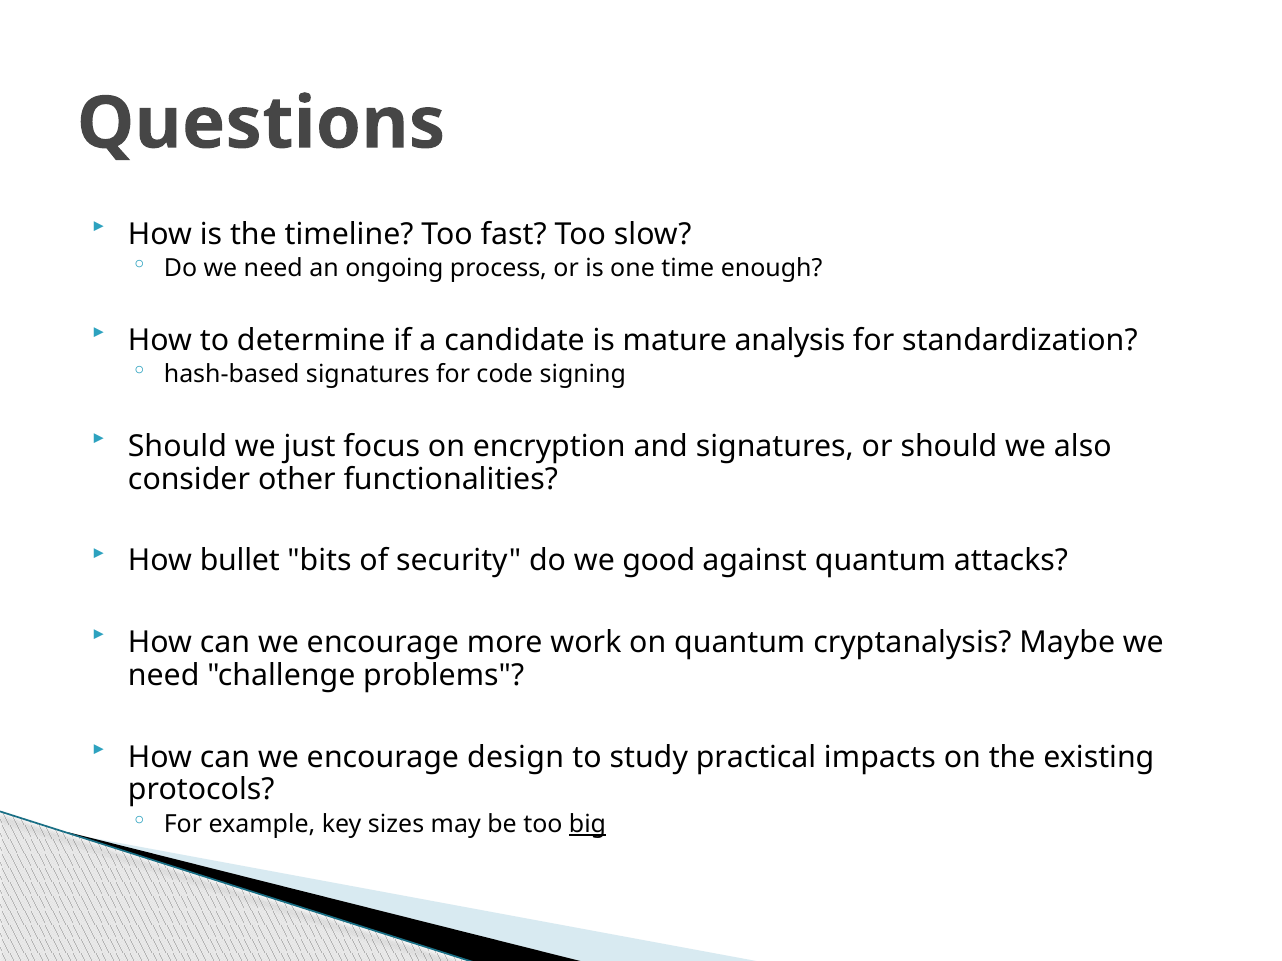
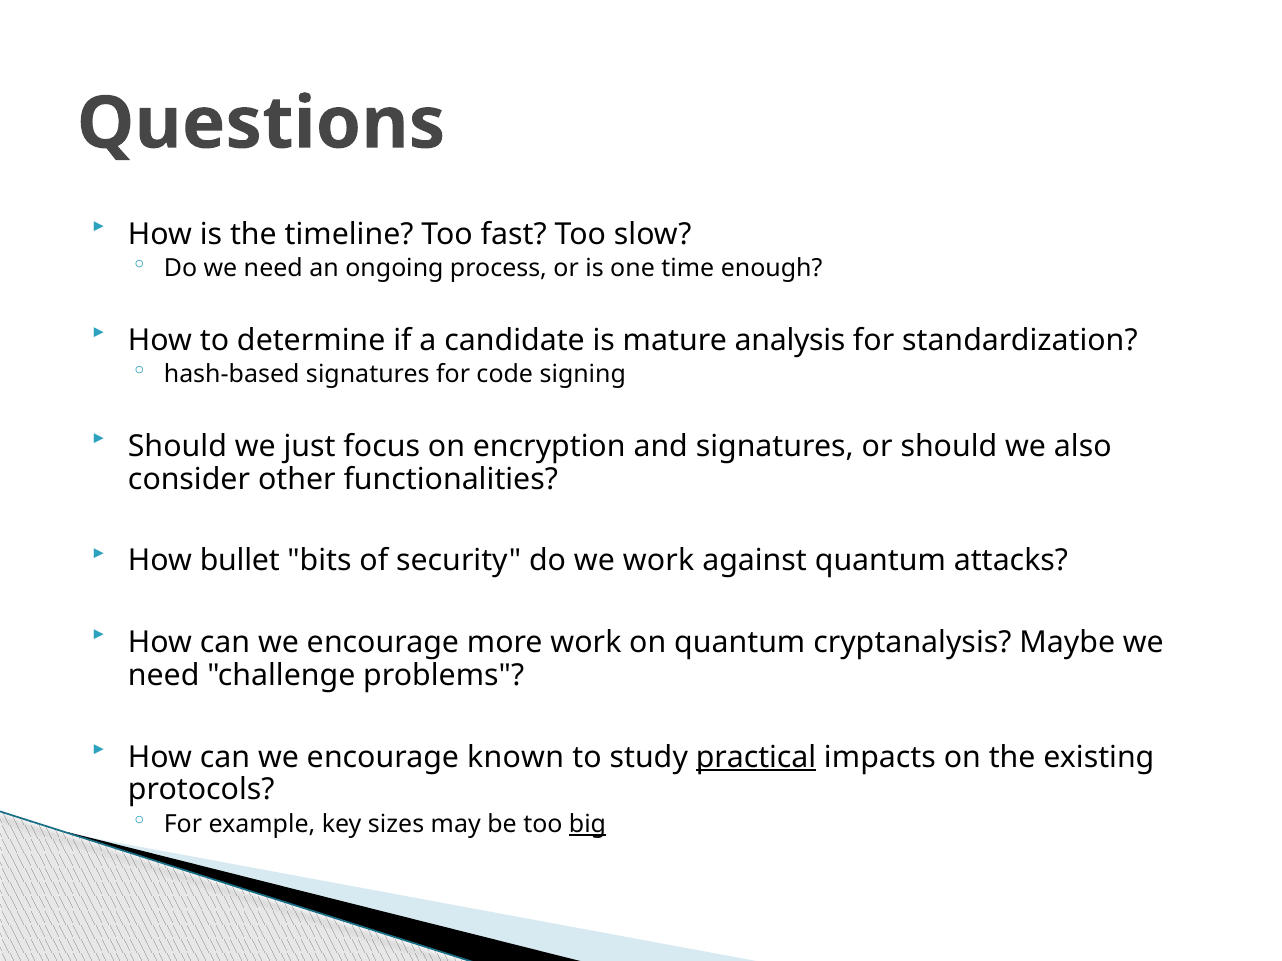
we good: good -> work (659, 561)
design: design -> known (516, 757)
practical underline: none -> present (756, 757)
